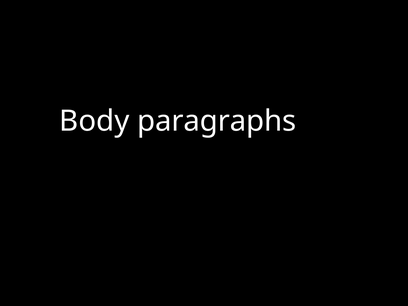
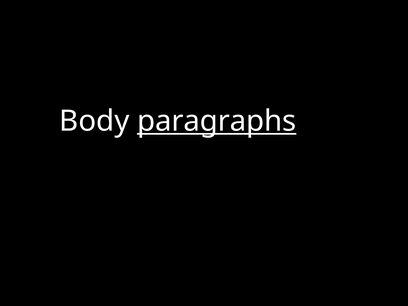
paragraphs underline: none -> present (217, 121)
